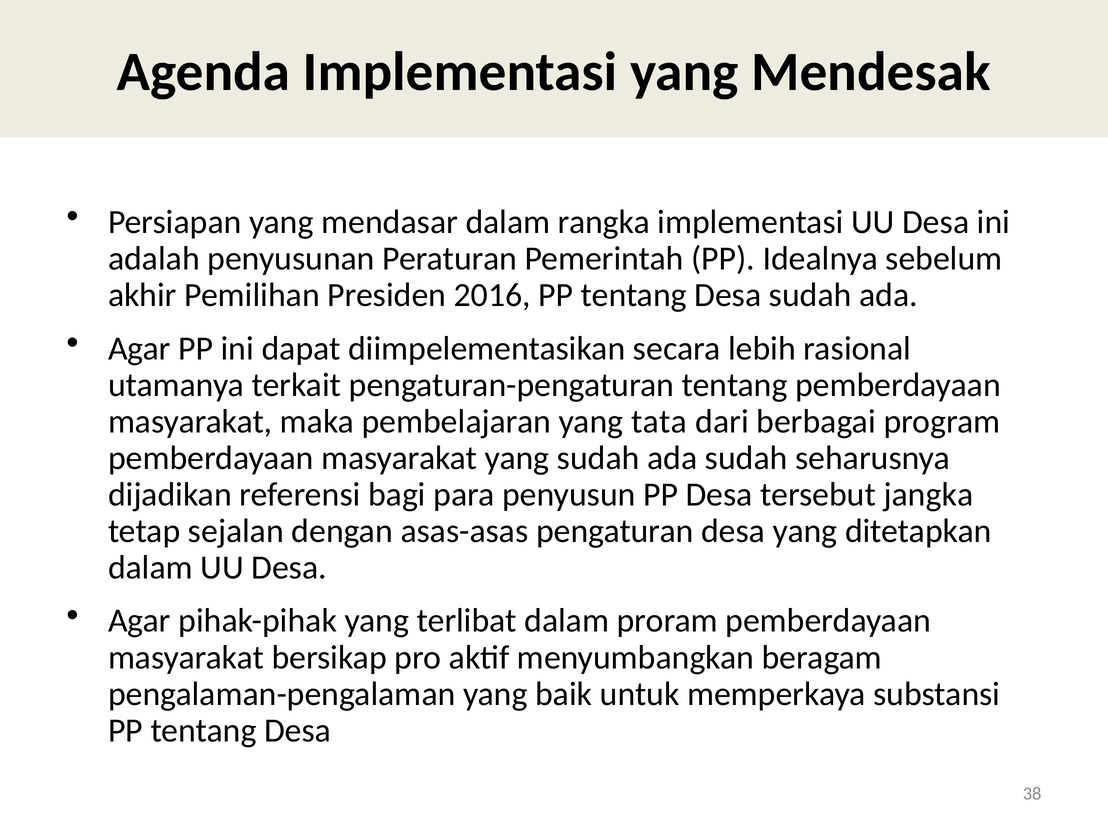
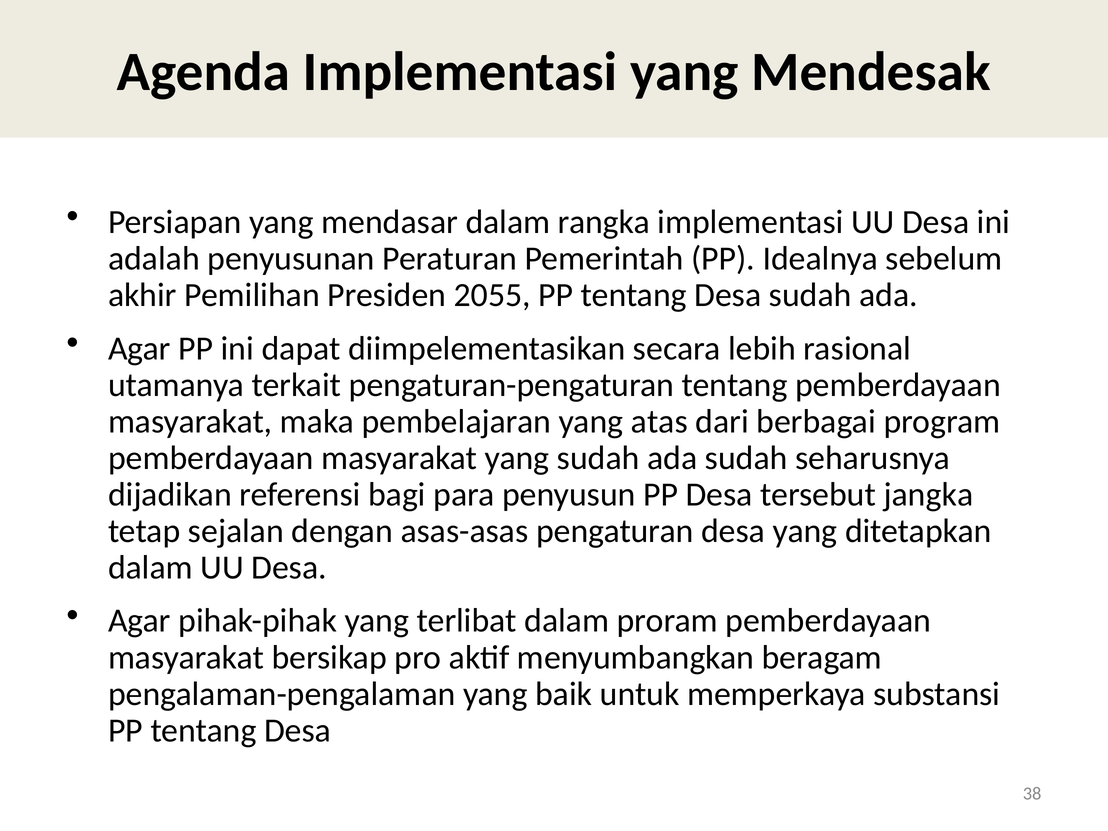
2016: 2016 -> 2055 (492, 295)
tata: tata -> atas (659, 421)
